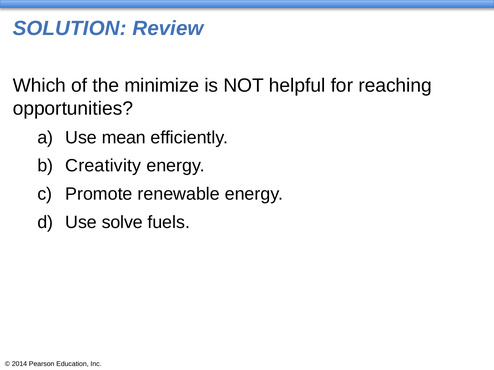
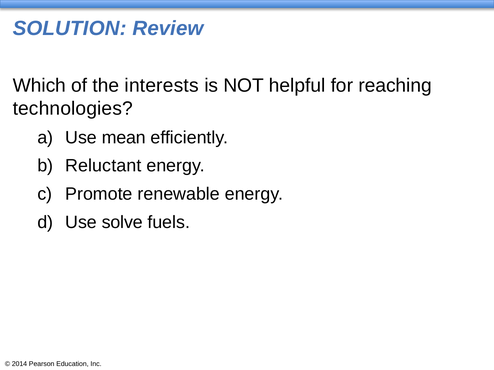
minimize: minimize -> interests (162, 86)
opportunities: opportunities -> technologies (73, 109)
Creativity: Creativity -> Reluctant (103, 166)
